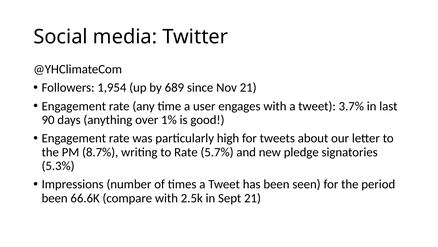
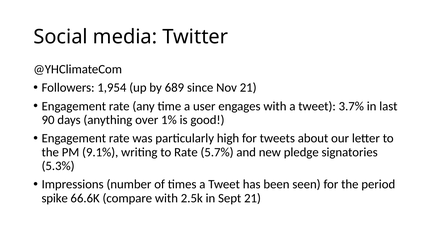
8.7%: 8.7% -> 9.1% (100, 152)
been: been -> spike (55, 198)
